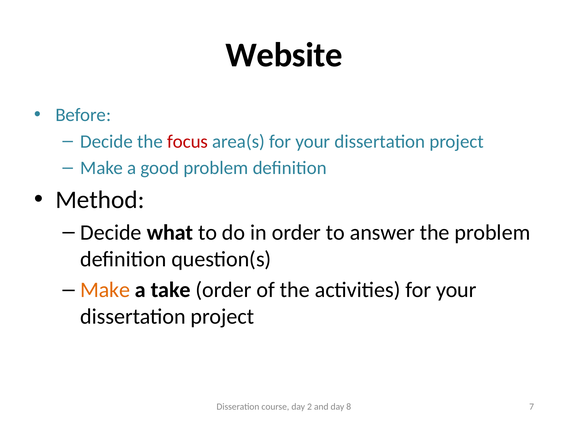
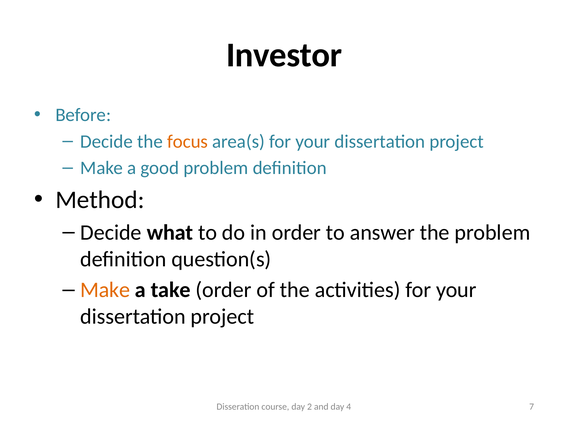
Website: Website -> Investor (284, 55)
focus colour: red -> orange (188, 141)
8: 8 -> 4 (349, 407)
